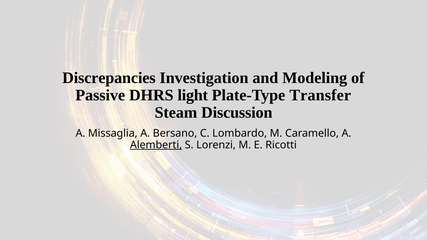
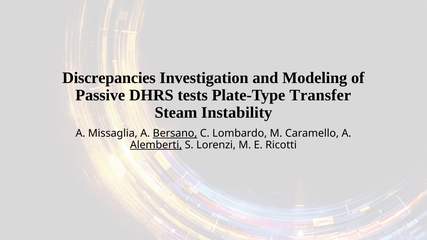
light: light -> tests (193, 95)
Discussion: Discussion -> Instability (237, 113)
Bersano underline: none -> present (175, 133)
